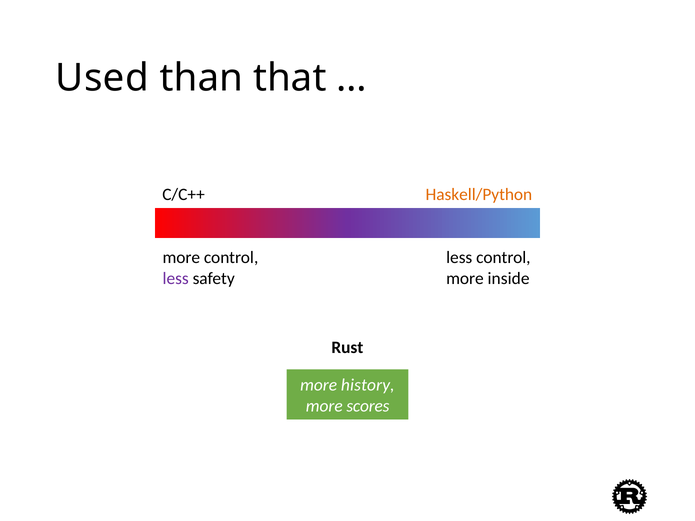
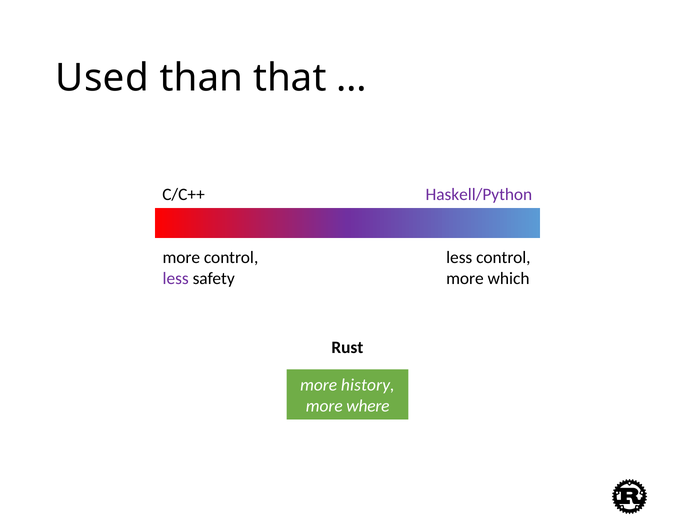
Haskell/Python colour: orange -> purple (479, 195)
inside: inside -> which (509, 279)
scores: scores -> where (368, 406)
